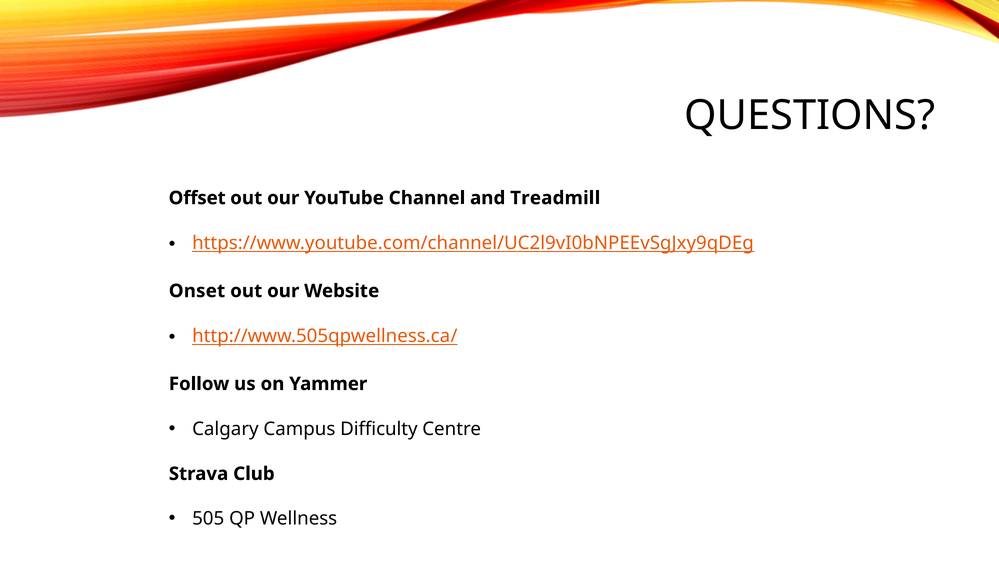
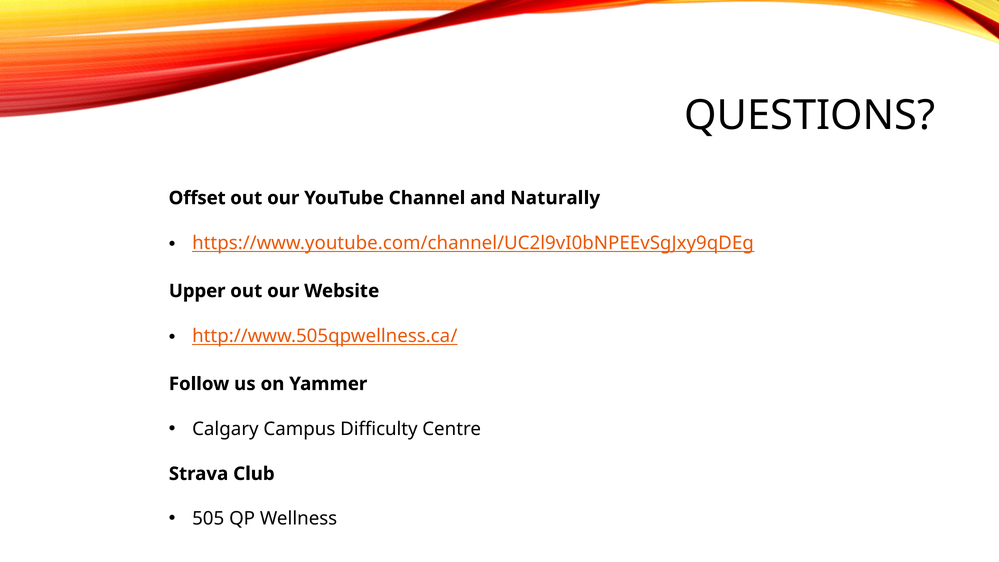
Treadmill: Treadmill -> Naturally (555, 198)
Onset: Onset -> Upper (197, 291)
